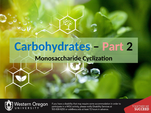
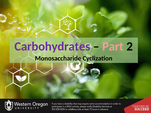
Carbohydrates colour: blue -> purple (52, 47)
